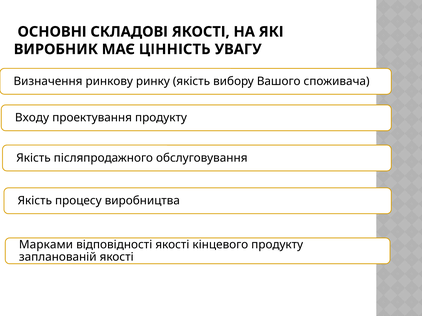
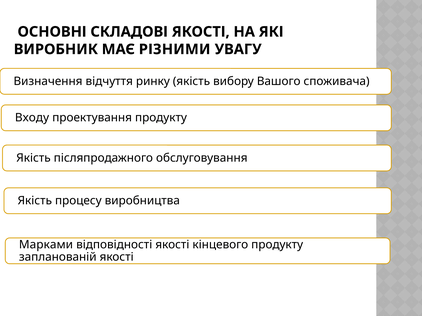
ЦІННІСТЬ: ЦІННІСТЬ -> РІЗНИМИ (175, 49)
ринкову: ринкову -> відчуття (109, 81)
